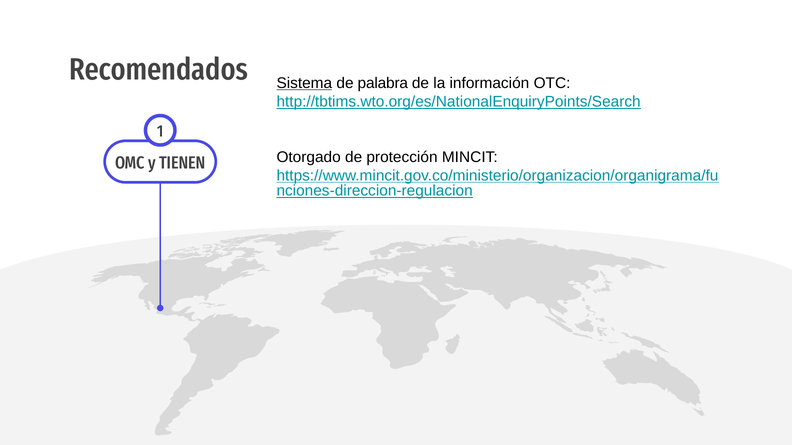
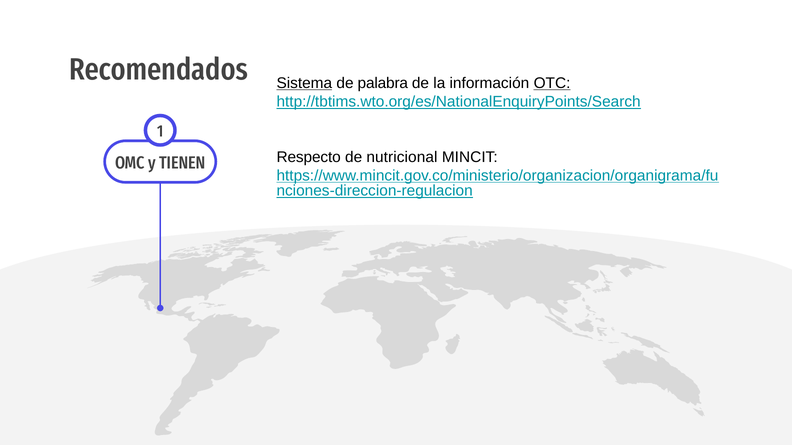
OTC underline: none -> present (552, 83)
Otorgado: Otorgado -> Respecto (309, 157)
protección: protección -> nutricional (402, 157)
